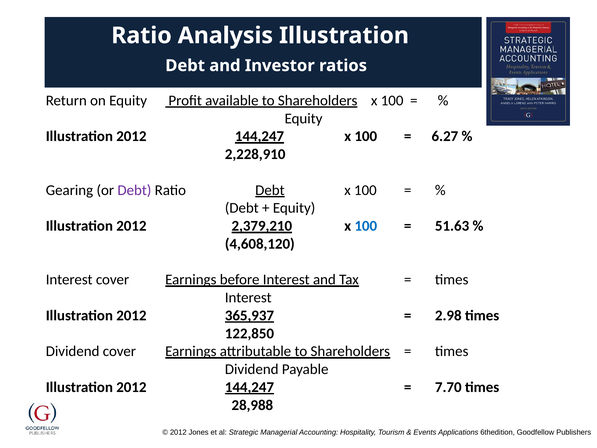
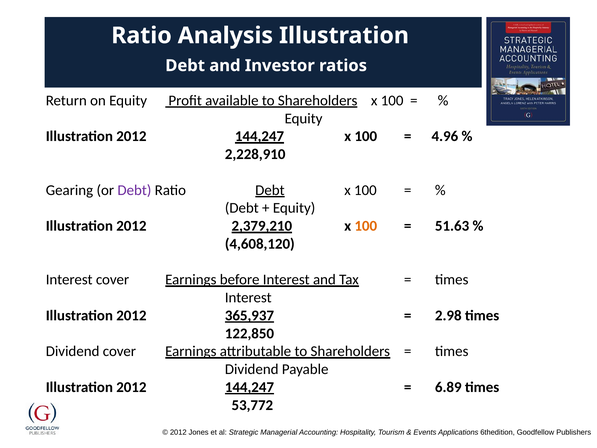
6.27: 6.27 -> 4.96 (445, 136)
100 colour: blue -> orange (366, 226)
7.70: 7.70 -> 6.89 (448, 387)
28,988: 28,988 -> 53,772 (252, 405)
